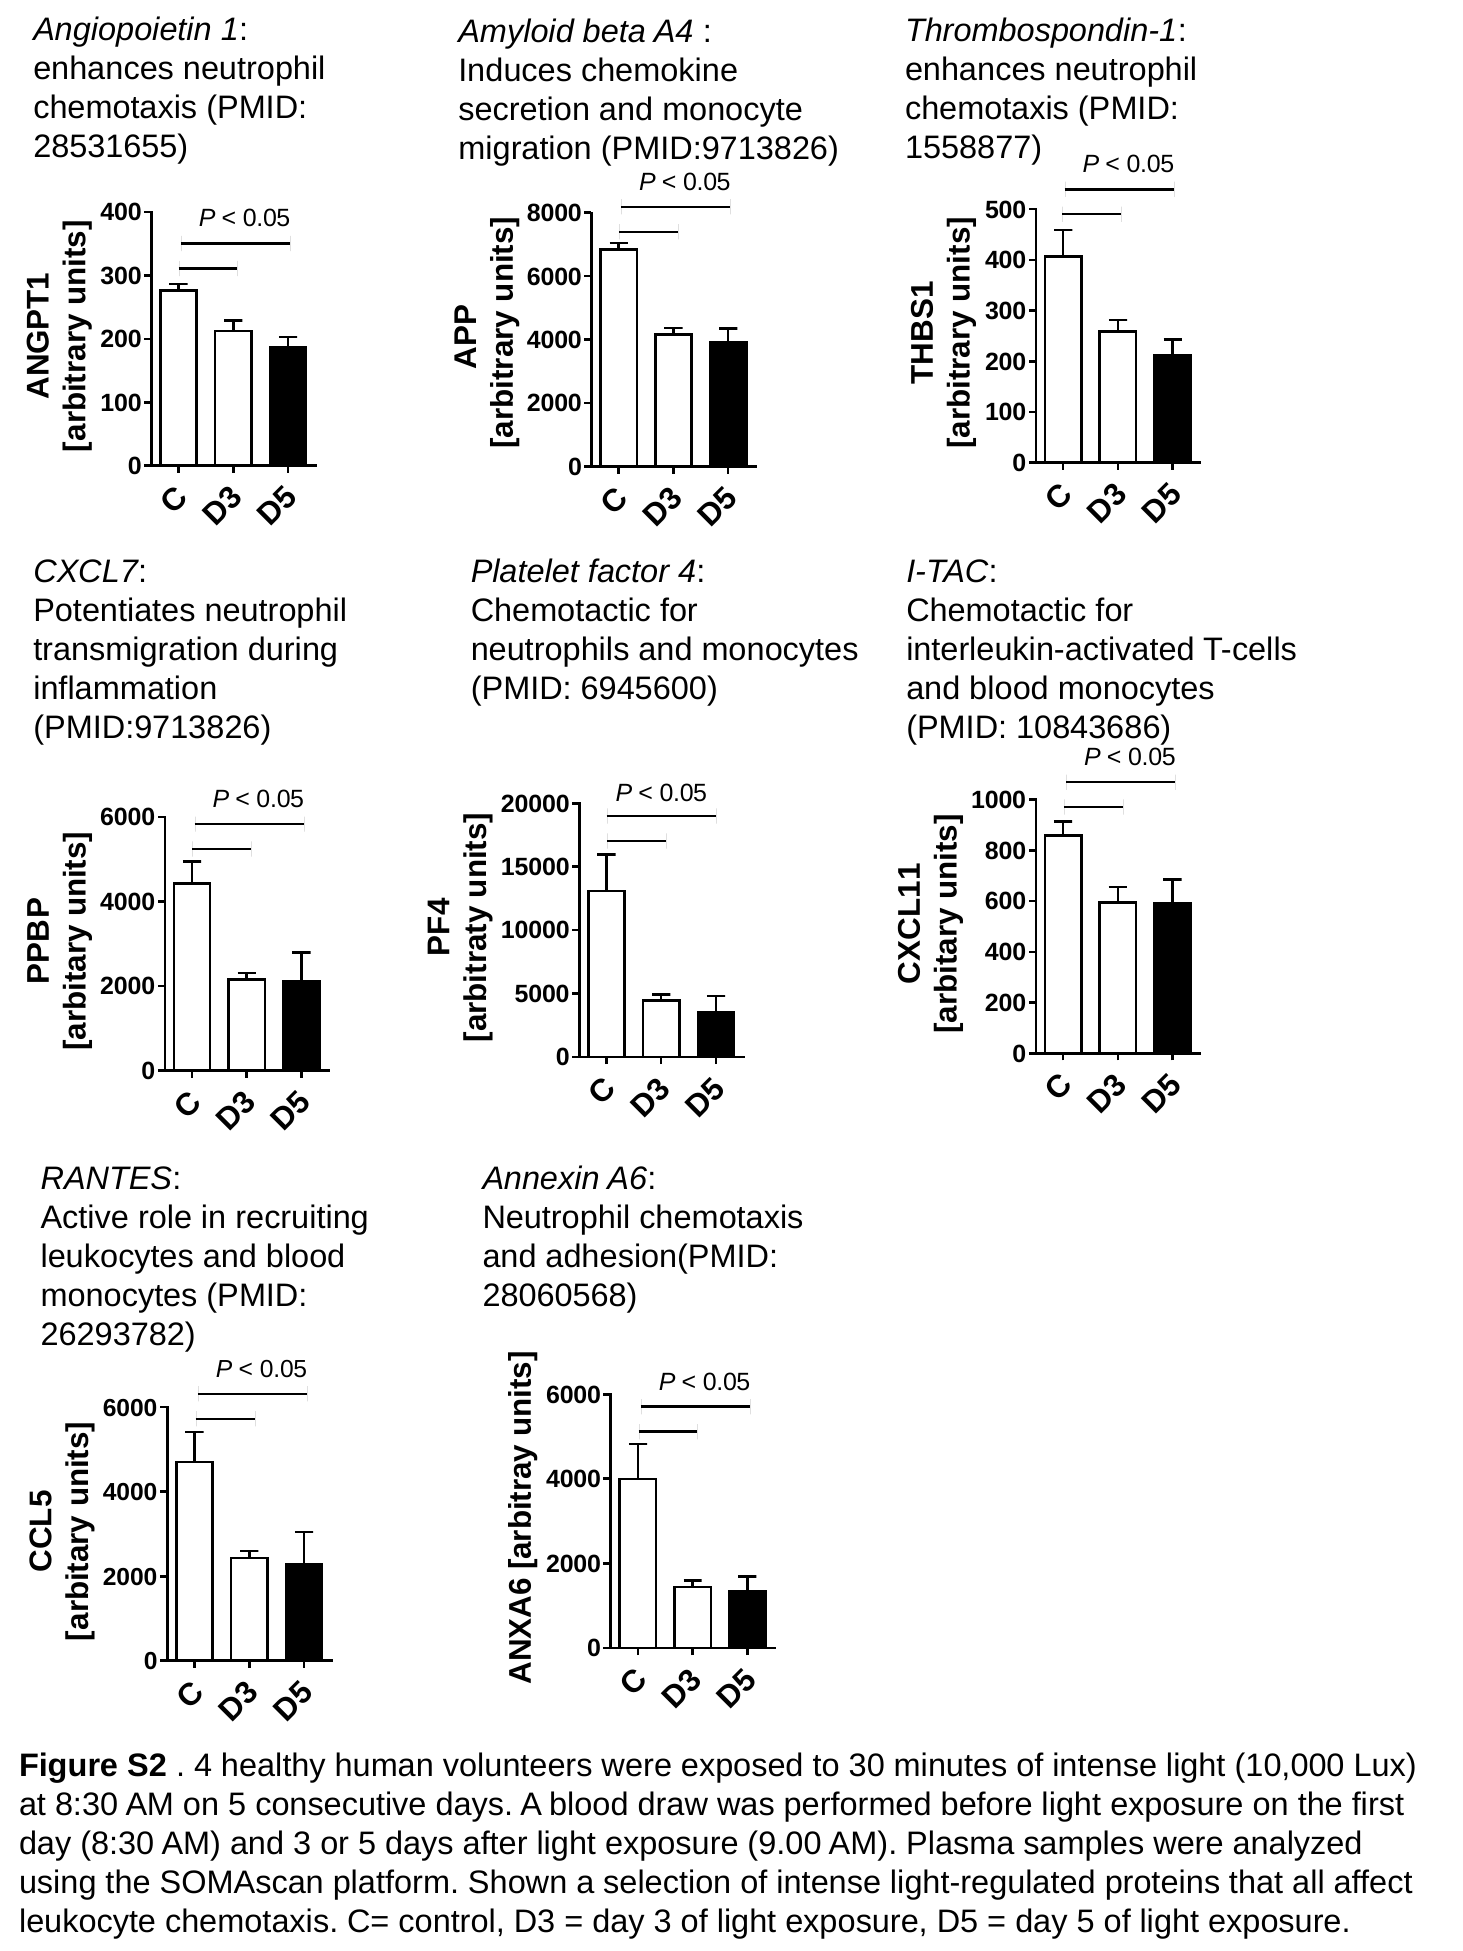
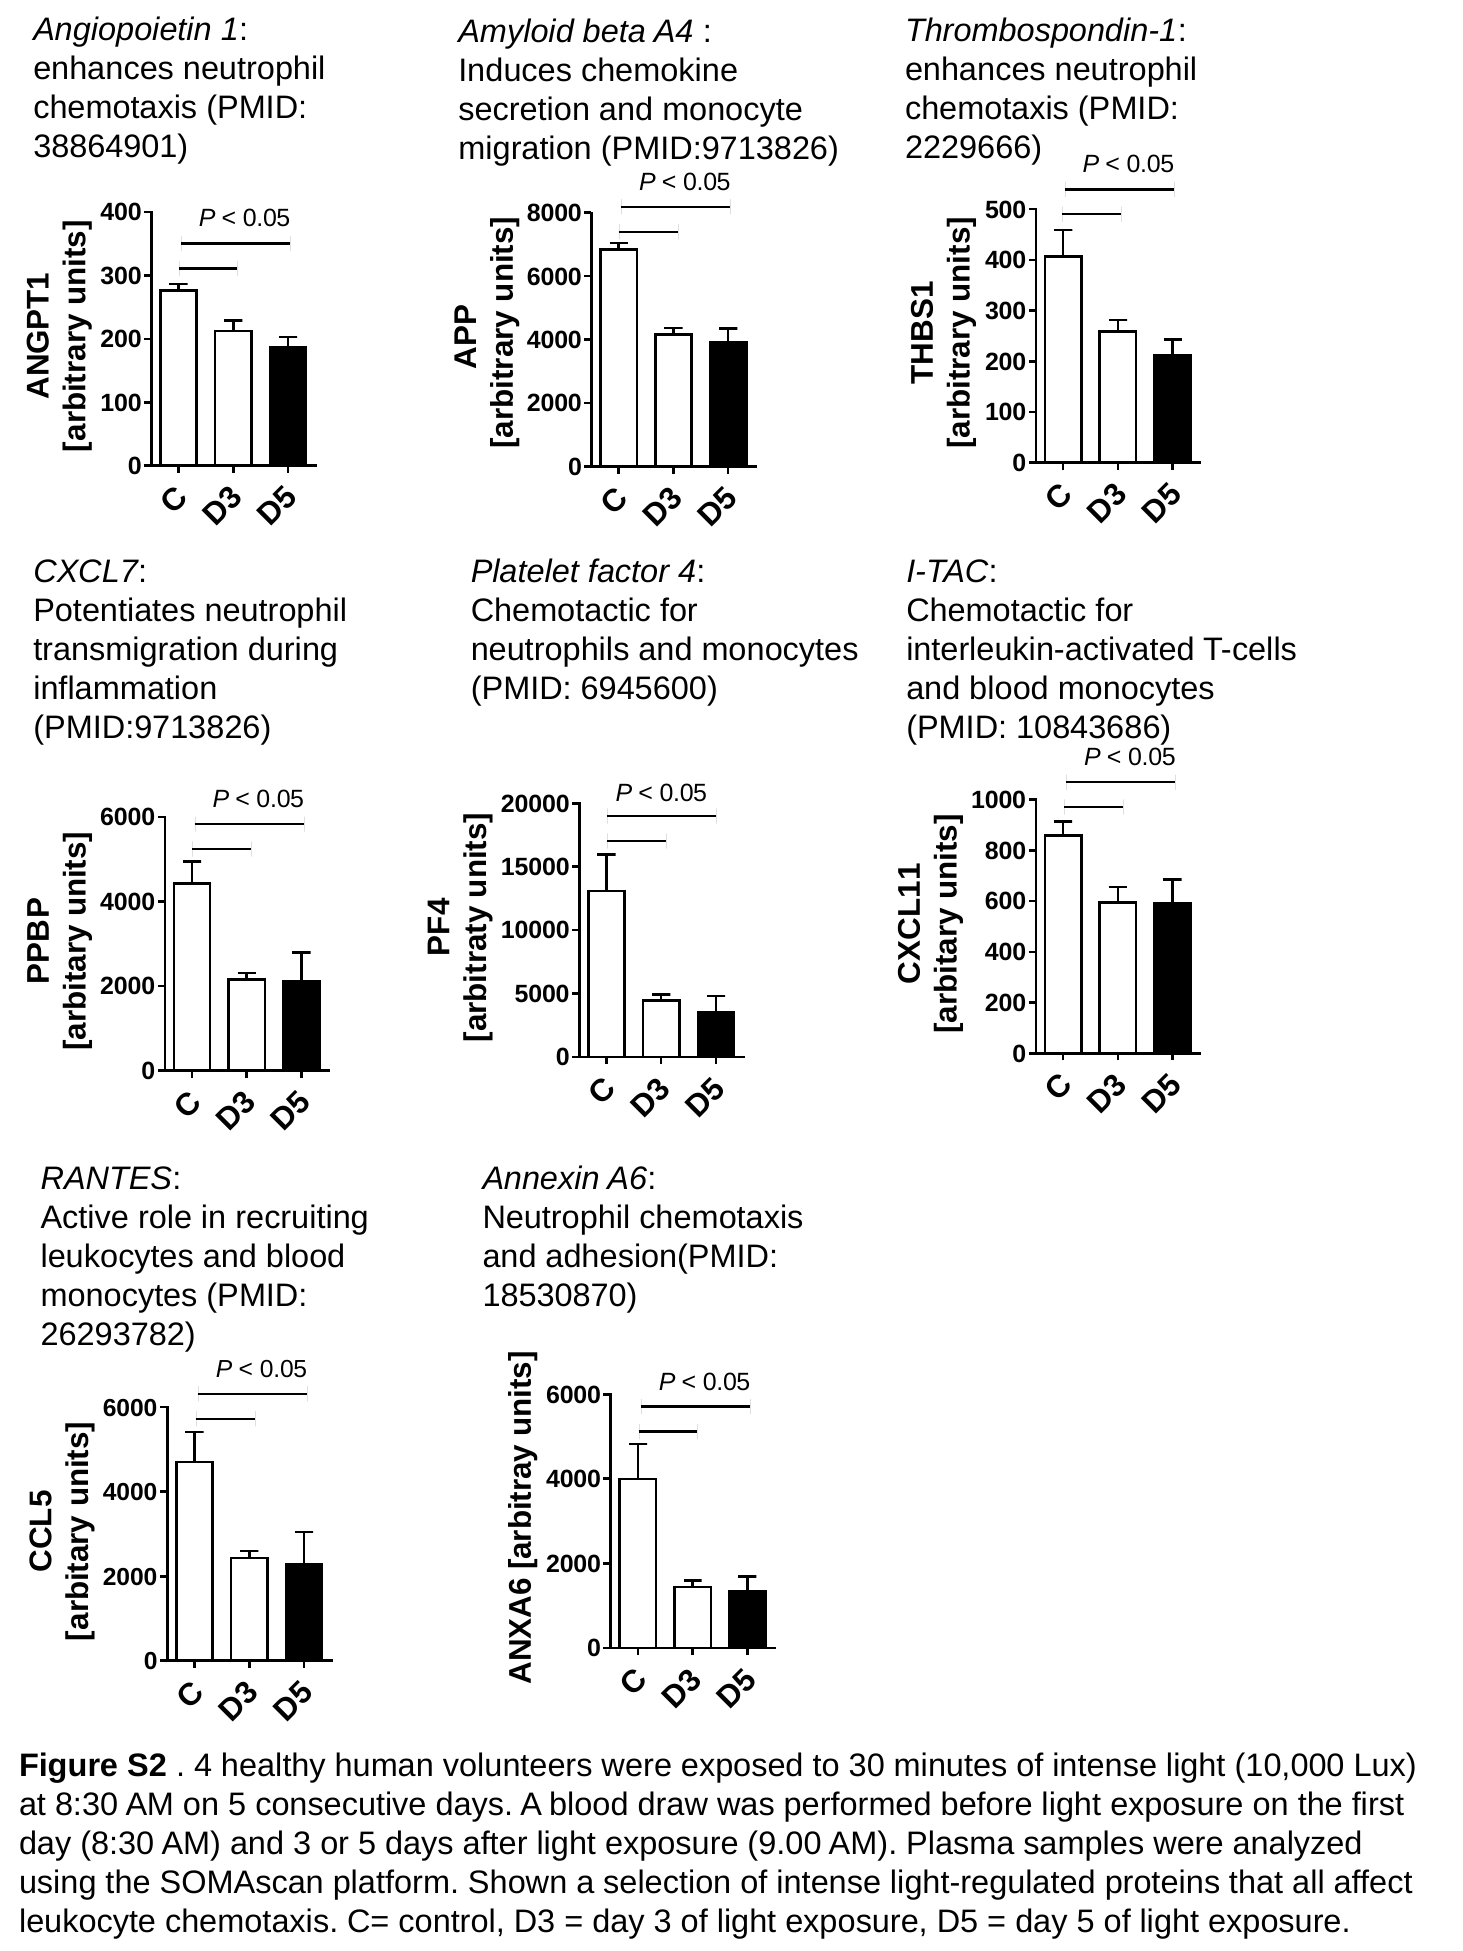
28531655: 28531655 -> 38864901 (111, 147)
1558877: 1558877 -> 2229666 (974, 148)
28060568: 28060568 -> 18530870 (560, 1296)
